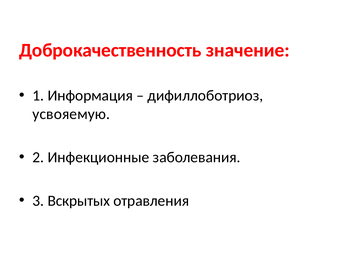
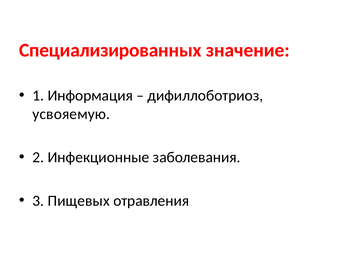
Доброкачественность: Доброкачественность -> Специализированных (110, 50)
Вскрытых: Вскрытых -> Пищевых (79, 201)
